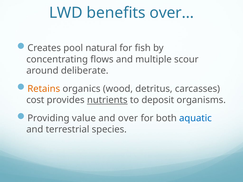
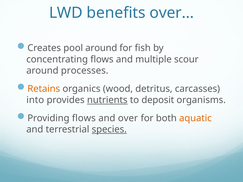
pool natural: natural -> around (101, 48)
deliberate: deliberate -> processes (85, 71)
cost: cost -> into (35, 100)
Providing value: value -> flows (84, 118)
aquatic colour: blue -> orange (195, 118)
species underline: none -> present (109, 130)
